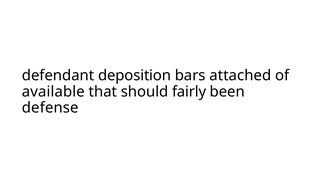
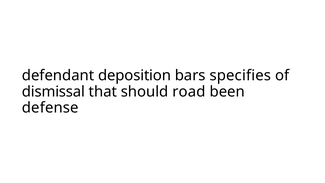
attached: attached -> specifies (240, 75)
available: available -> dismissal (53, 92)
fairly: fairly -> road (189, 92)
